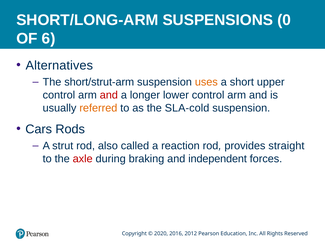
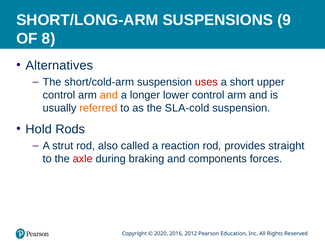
0: 0 -> 9 (284, 20)
6: 6 -> 8 (49, 39)
short/strut-arm: short/strut-arm -> short/cold-arm (99, 82)
uses colour: orange -> red (206, 82)
and colour: red -> orange (109, 95)
Cars: Cars -> Hold (39, 129)
independent: independent -> components (218, 159)
